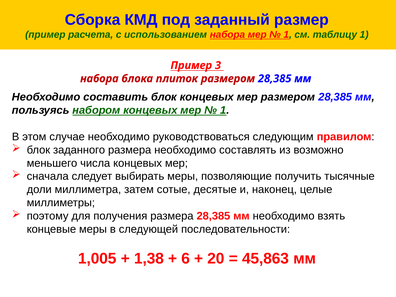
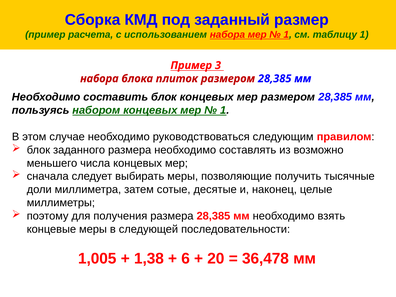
45,863: 45,863 -> 36,478 (266, 259)
